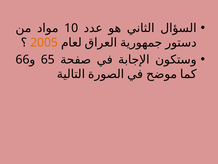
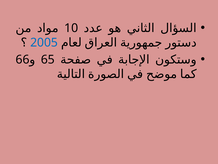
2005 colour: orange -> blue (44, 42)
